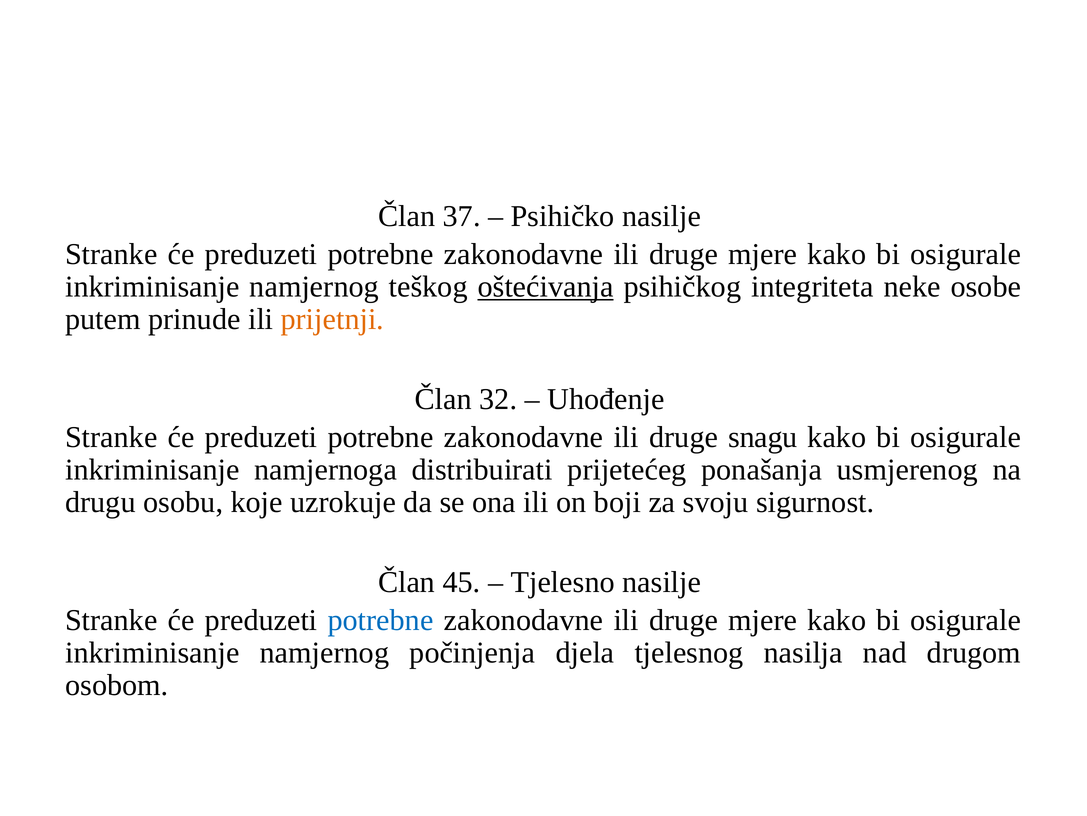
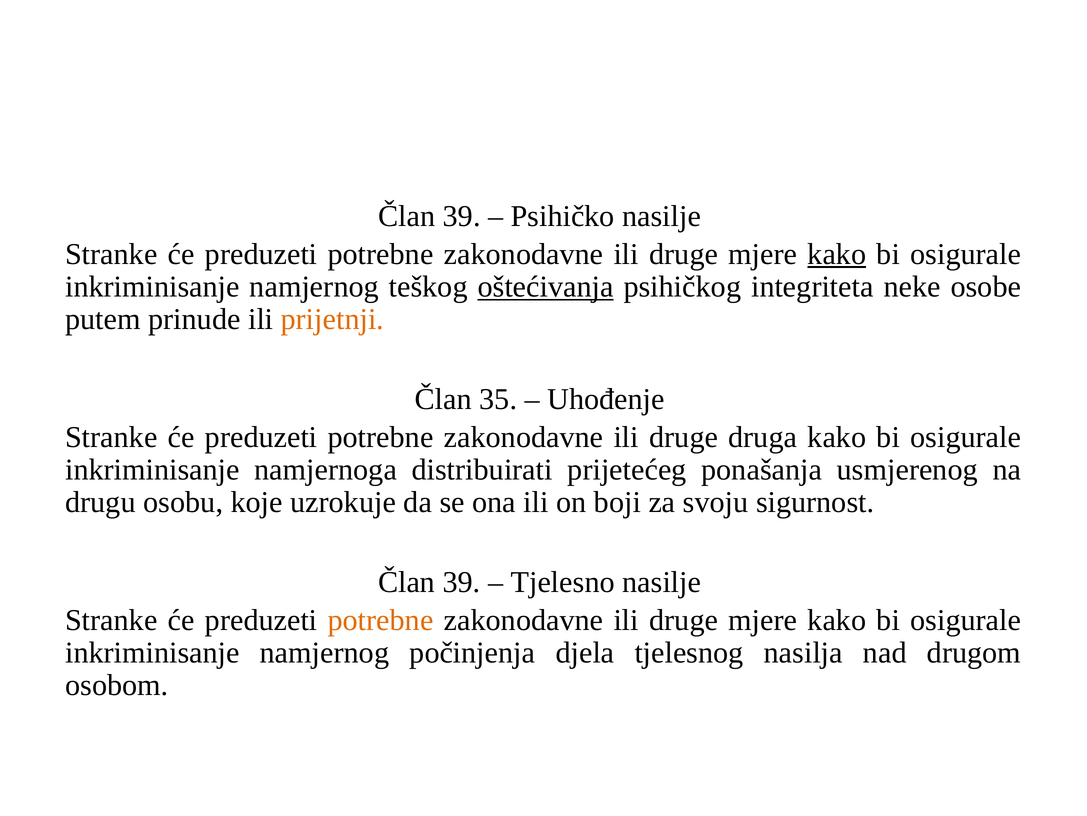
37: 37 -> 39 (462, 216)
kako underline: none -> present (837, 254)
32: 32 -> 35 (498, 399)
snagu: snagu -> druga (763, 437)
45: 45 -> 39 (462, 582)
potrebne colour: blue -> orange (381, 620)
